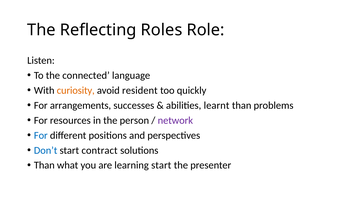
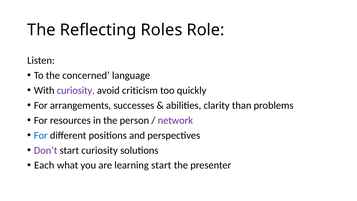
connected: connected -> concerned (86, 75)
curiosity colour: orange -> purple (76, 90)
resident: resident -> criticism (140, 90)
learnt: learnt -> clarity (217, 105)
Don’t colour: blue -> purple (46, 150)
start contract: contract -> curiosity (100, 150)
Than: Than -> Each (44, 165)
